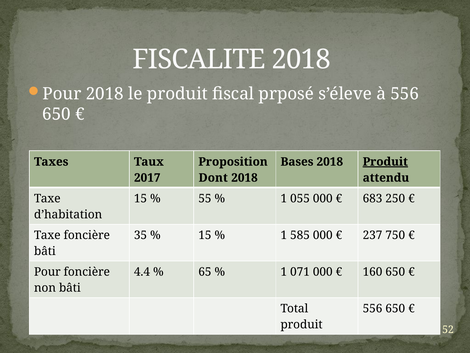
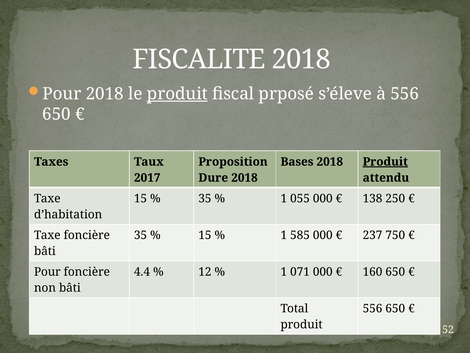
produit underline: none -> present (177, 94)
Dont: Dont -> Dure (213, 178)
55: 55 -> 35 (205, 198)
683: 683 -> 138 (373, 198)
65: 65 -> 12 (205, 272)
